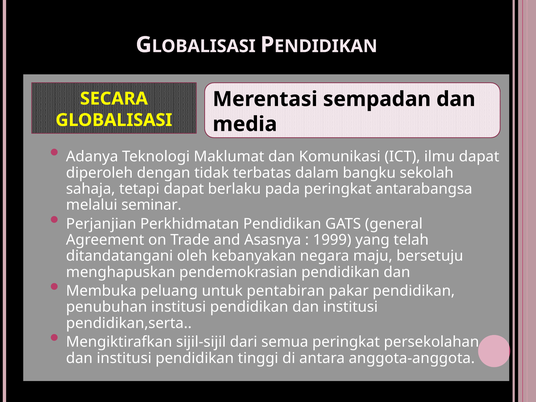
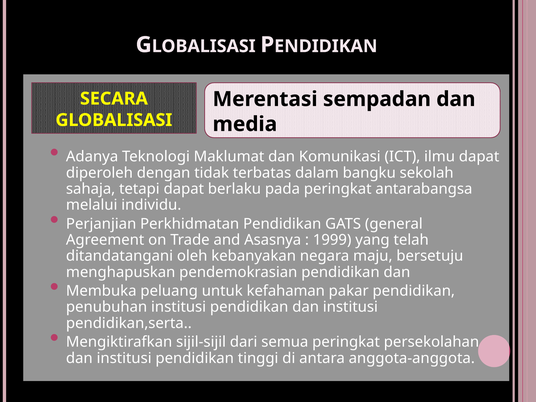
seminar: seminar -> individu (151, 205)
pentabiran: pentabiran -> kefahaman (286, 291)
